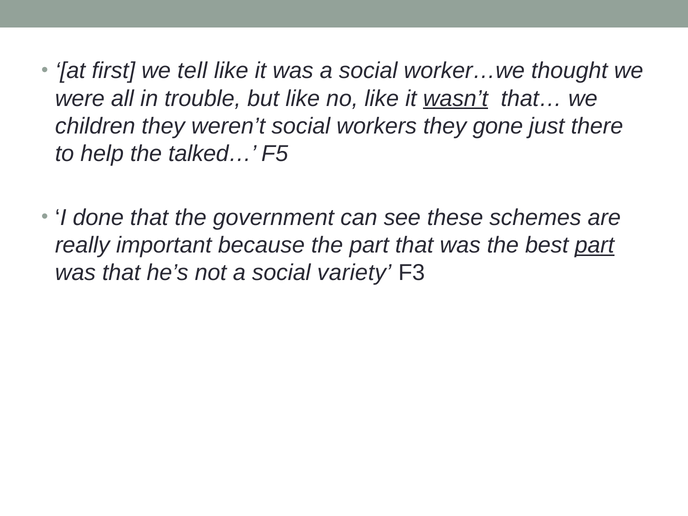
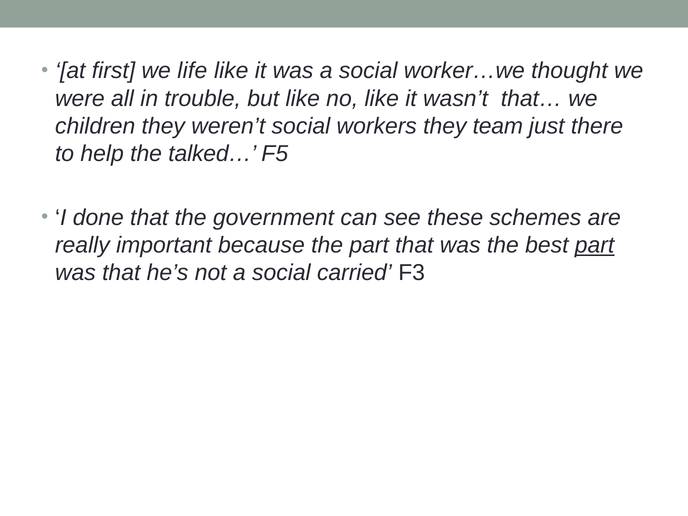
tell: tell -> life (192, 71)
wasn’t underline: present -> none (456, 98)
gone: gone -> team (498, 126)
variety: variety -> carried (354, 273)
